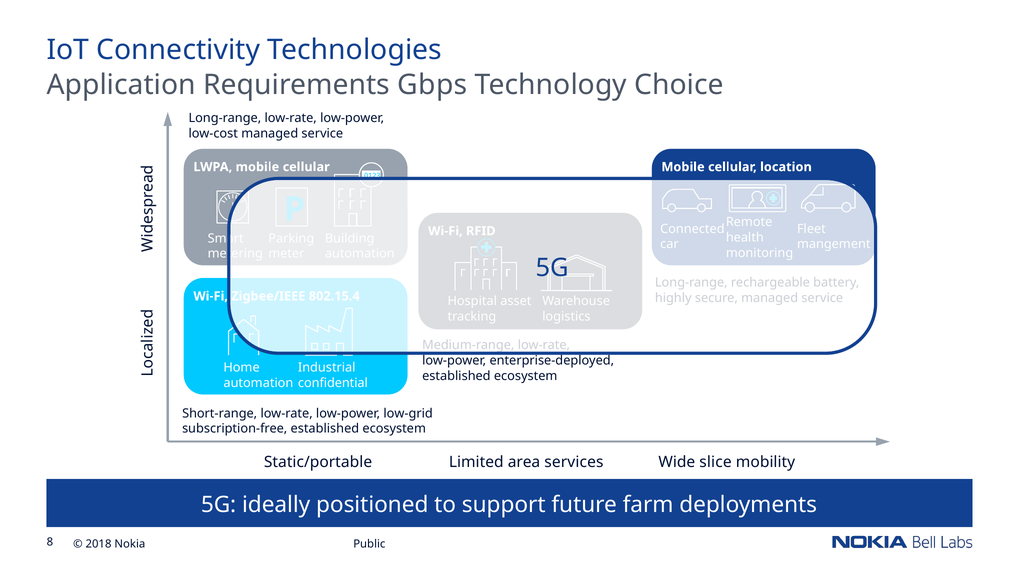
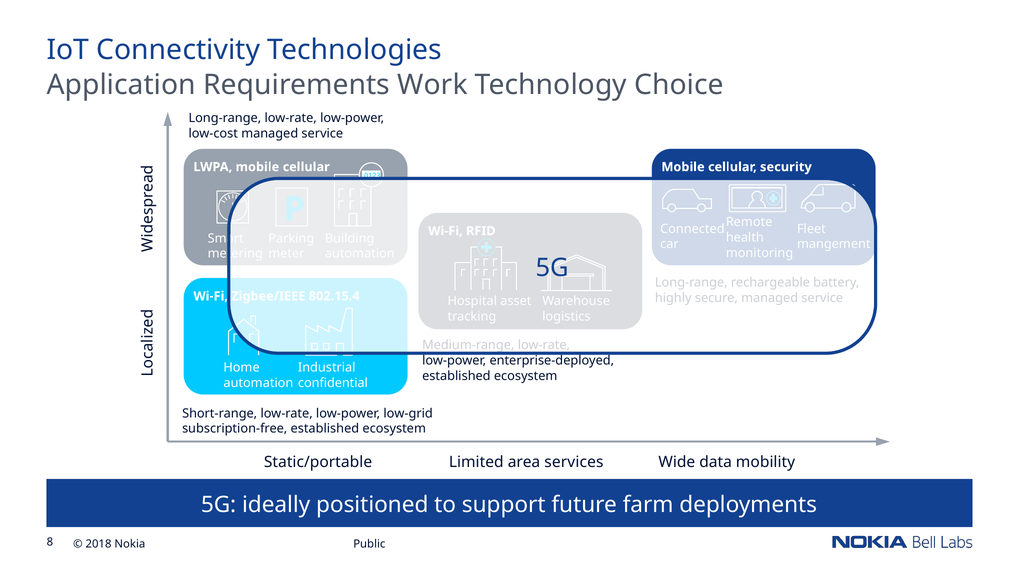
Gbps: Gbps -> Work (433, 85)
location: location -> security (786, 167)
slice: slice -> data (716, 463)
